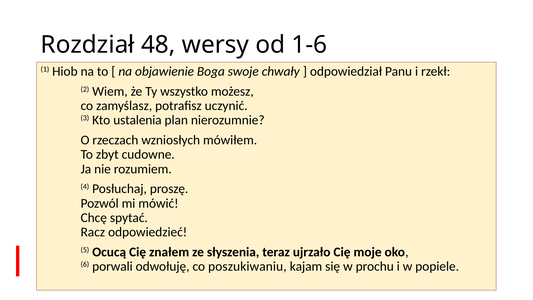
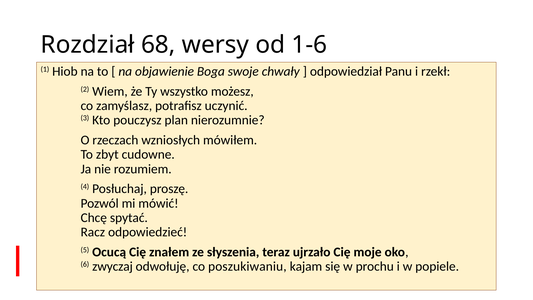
48: 48 -> 68 (158, 45)
ustalenia: ustalenia -> pouczysz (137, 120)
porwali: porwali -> zwyczaj (112, 266)
